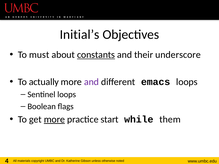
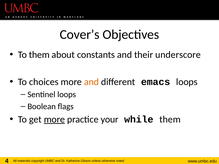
Initial’s: Initial’s -> Cover’s (80, 35)
To must: must -> them (39, 55)
constants underline: present -> none (96, 55)
actually: actually -> choices (44, 82)
and colour: purple -> orange (91, 82)
start: start -> your (110, 120)
